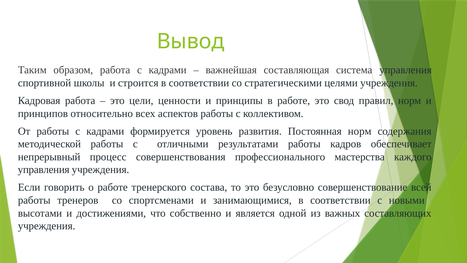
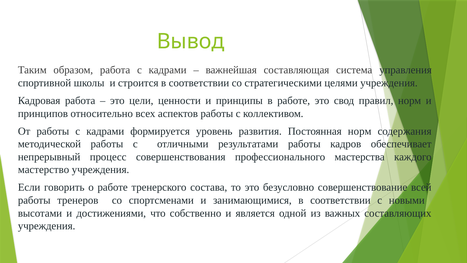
управления: управления -> мастерство (44, 170)
